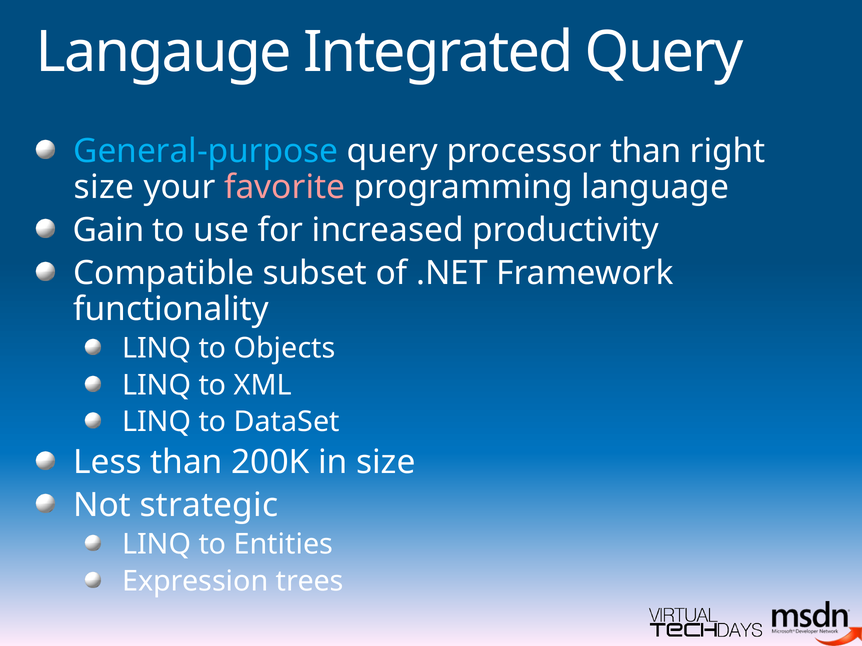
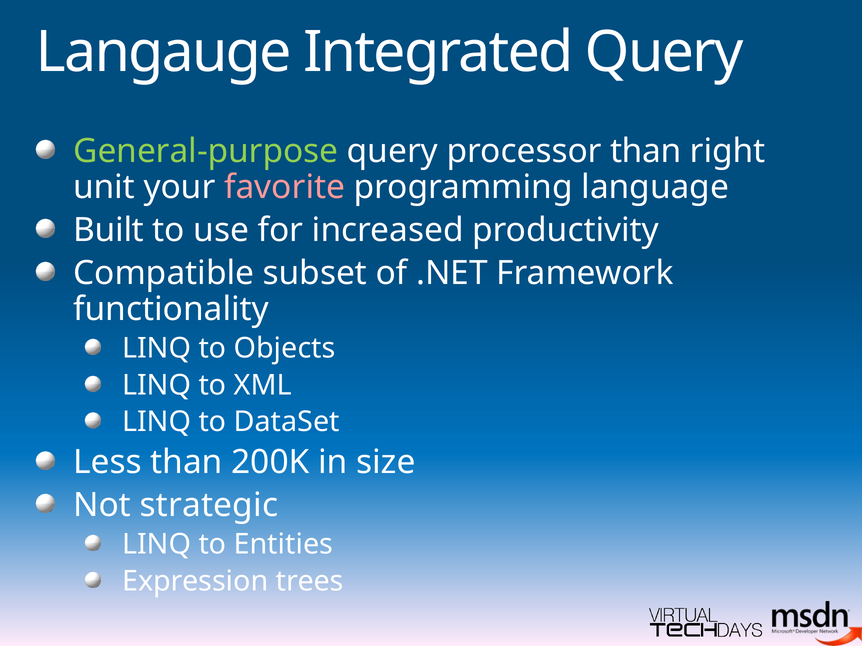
General-purpose colour: light blue -> light green (206, 151)
size: size -> unit (104, 187)
Gain: Gain -> Built (109, 230)
